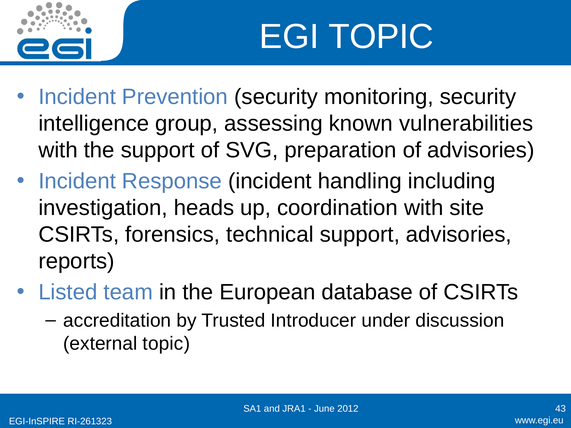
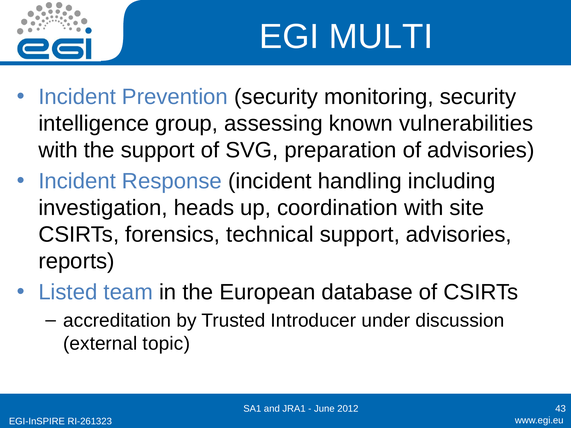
EGI TOPIC: TOPIC -> MULTI (381, 37)
